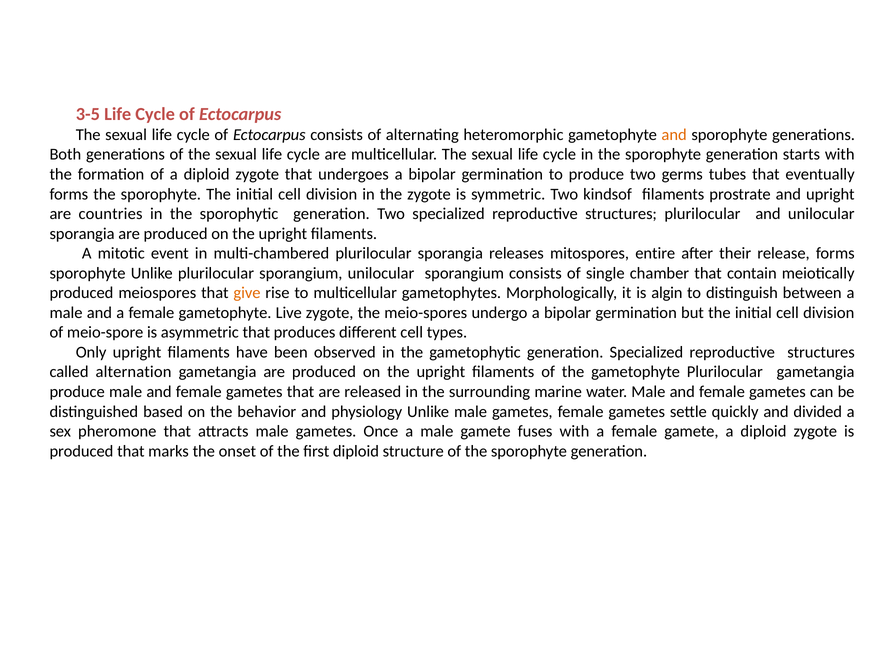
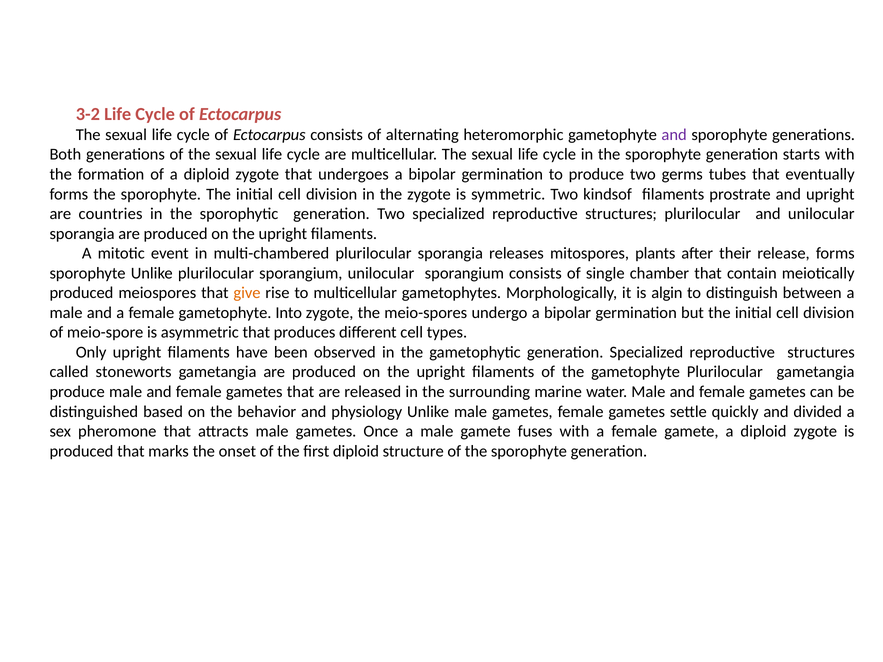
3-5: 3-5 -> 3-2 (88, 114)
and colour: orange -> purple (674, 135)
entire: entire -> plants (655, 253)
Live: Live -> Into (289, 313)
alternation: alternation -> stoneworts (134, 372)
